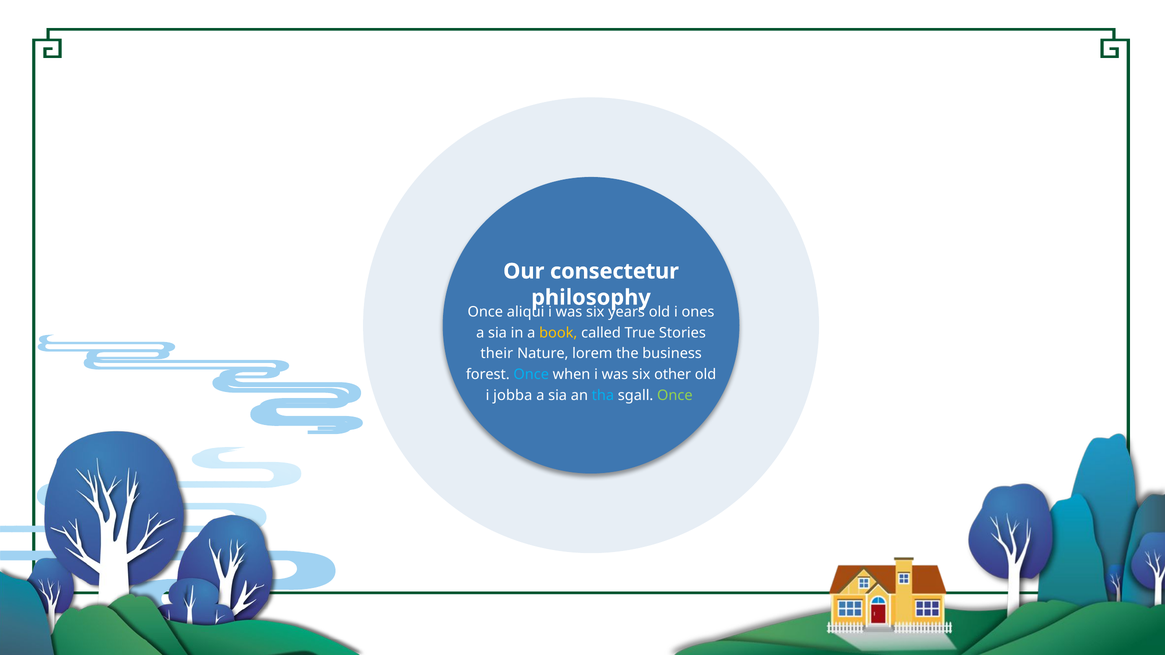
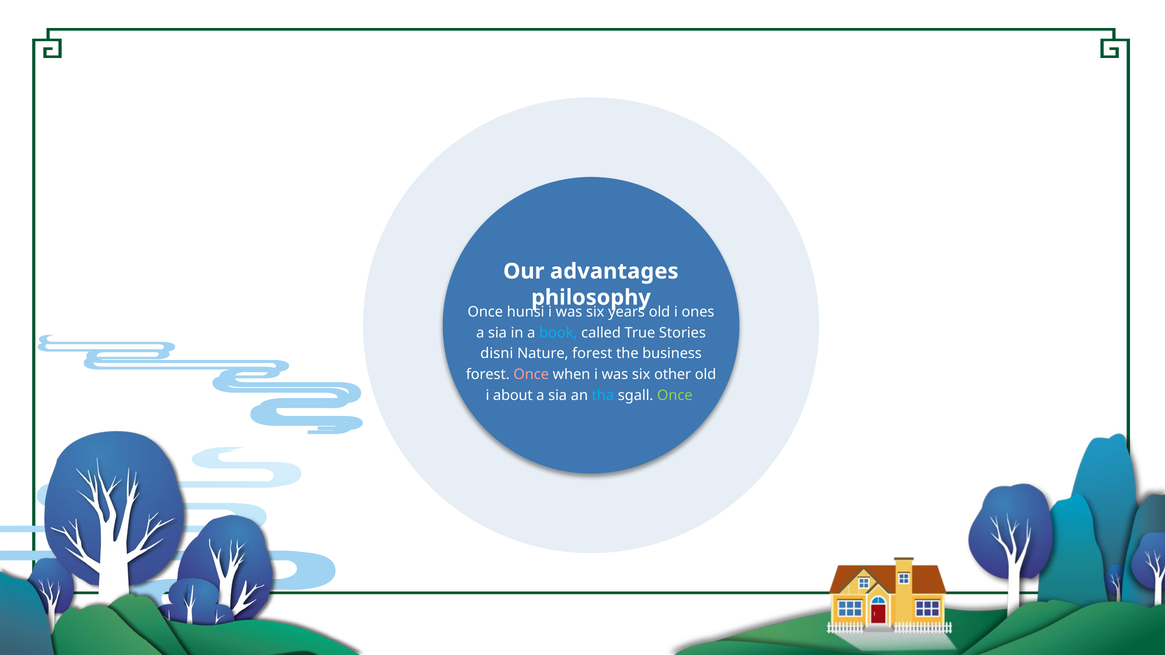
consectetur: consectetur -> advantages (614, 271)
aliqui: aliqui -> hunsi (526, 312)
book colour: yellow -> light blue (558, 333)
their: their -> disni (497, 354)
Nature lorem: lorem -> forest (592, 354)
Once colour: light blue -> pink (531, 375)
jobba: jobba -> about (513, 396)
